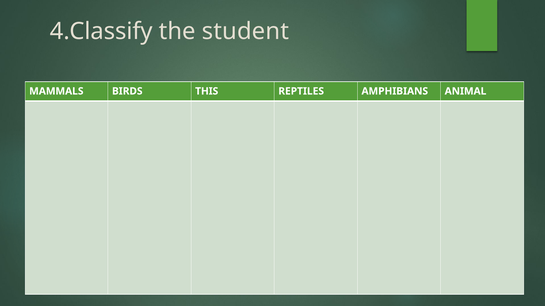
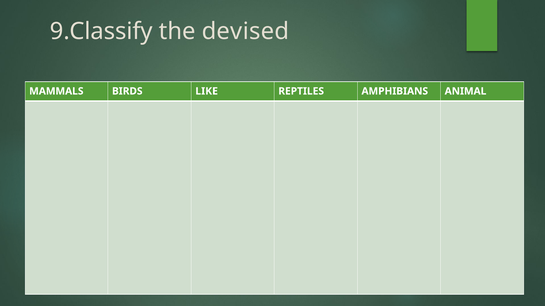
4.Classify: 4.Classify -> 9.Classify (101, 31)
student: student -> devised (245, 31)
THIS: THIS -> LIKE (207, 91)
